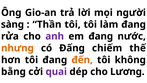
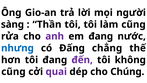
làm đang: đang -> cũng (133, 24)
nhưng colour: orange -> blue (17, 48)
chiếm: chiếm -> chẳng (107, 48)
đến colour: orange -> purple (82, 60)
bằng: bằng -> cũng (13, 71)
Lương: Lương -> Chúng (127, 71)
